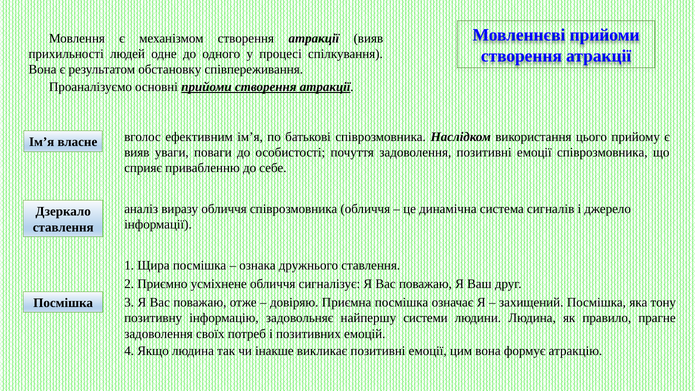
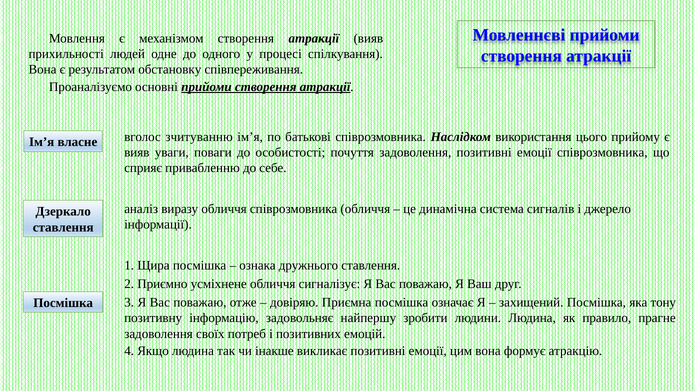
ефективним: ефективним -> зчитуванню (199, 137)
системи: системи -> зробити (425, 318)
